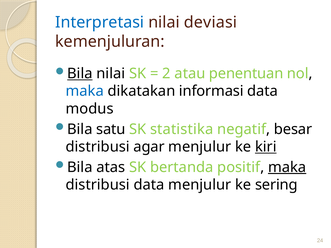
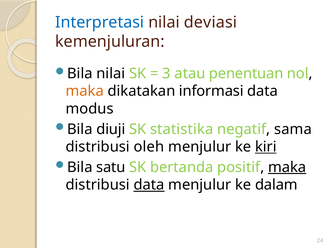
Bila underline: present -> none (80, 74)
2: 2 -> 3 (166, 74)
maka colour: blue -> orange (85, 91)
satu: satu -> diuji (111, 129)
besar: besar -> sama (293, 129)
agar: agar -> oleh (149, 147)
atas: atas -> satu (111, 167)
data underline: none -> present (149, 185)
sering: sering -> dalam (276, 185)
